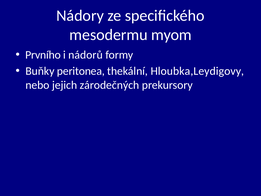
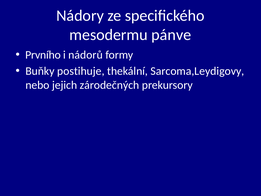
myom: myom -> pánve (171, 35)
peritonea: peritonea -> postihuje (81, 71)
Hloubka,Leydigovy: Hloubka,Leydigovy -> Sarcoma,Leydigovy (197, 71)
